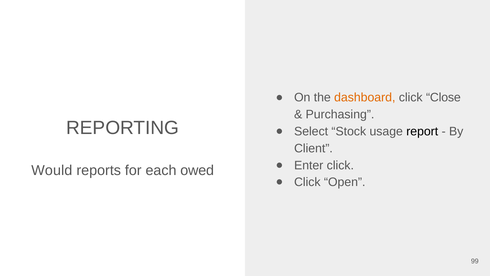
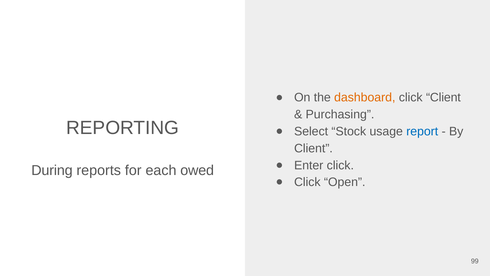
click Close: Close -> Client (443, 97)
report colour: black -> blue (422, 131)
Would: Would -> During (52, 170)
